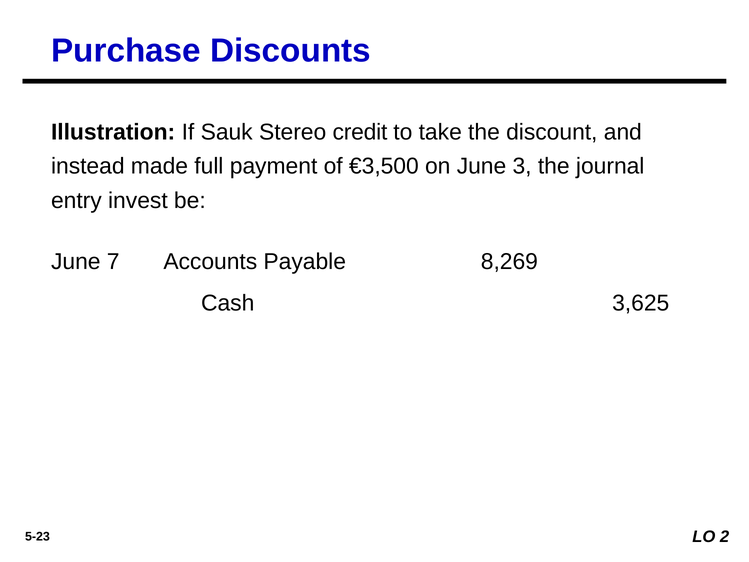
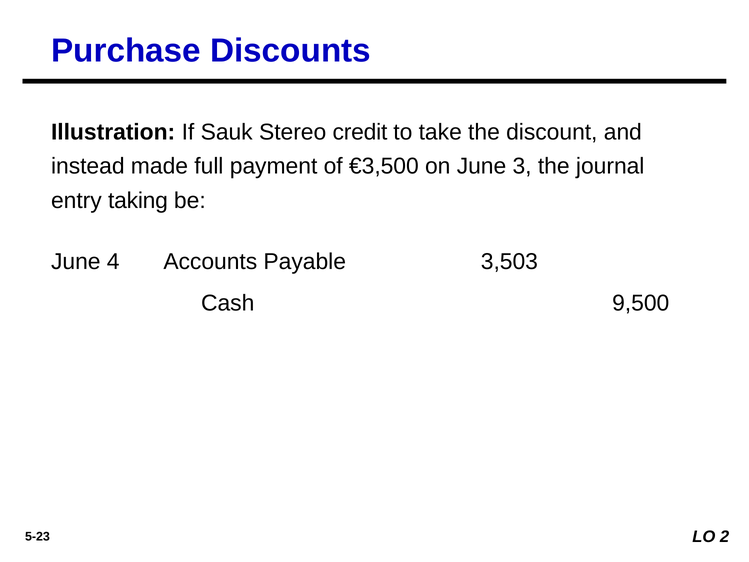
invest: invest -> taking (138, 201)
7: 7 -> 4 (113, 262)
8,269: 8,269 -> 3,503 (509, 262)
3,625: 3,625 -> 9,500 (641, 303)
